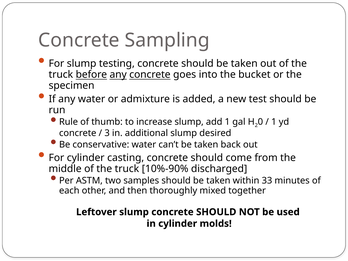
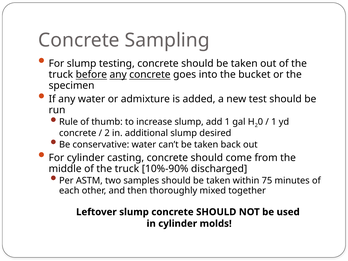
3: 3 -> 2 (107, 133)
33: 33 -> 75 (267, 181)
